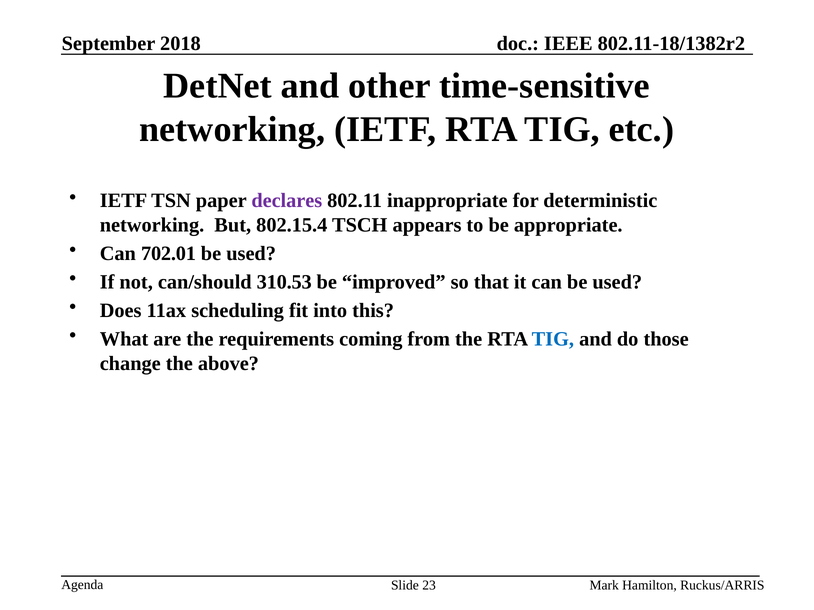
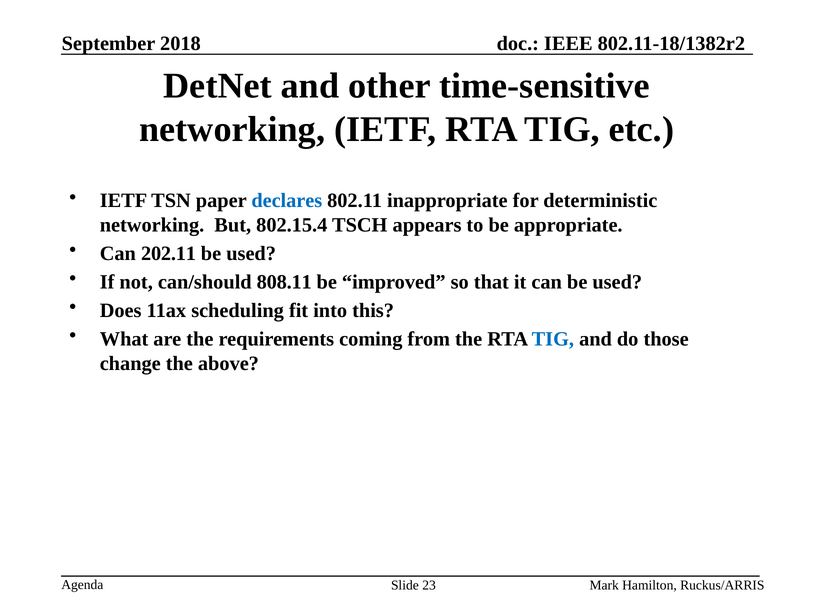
declares colour: purple -> blue (287, 201)
702.01: 702.01 -> 202.11 (169, 254)
310.53: 310.53 -> 808.11 (284, 282)
